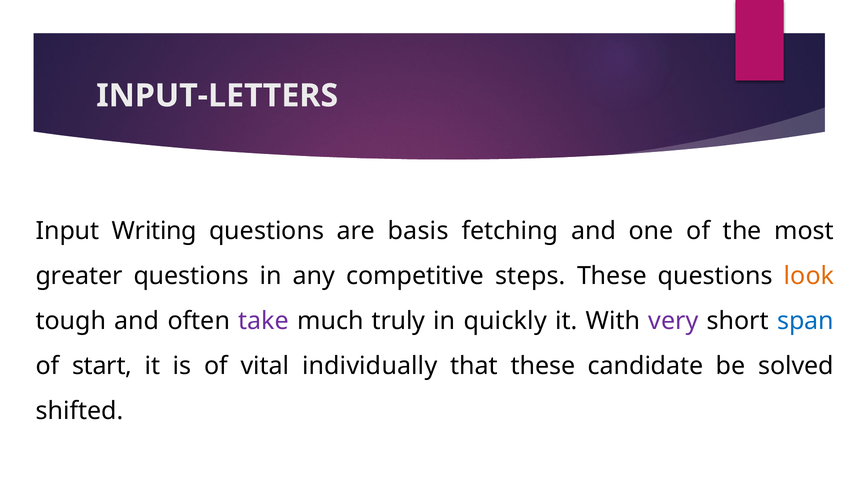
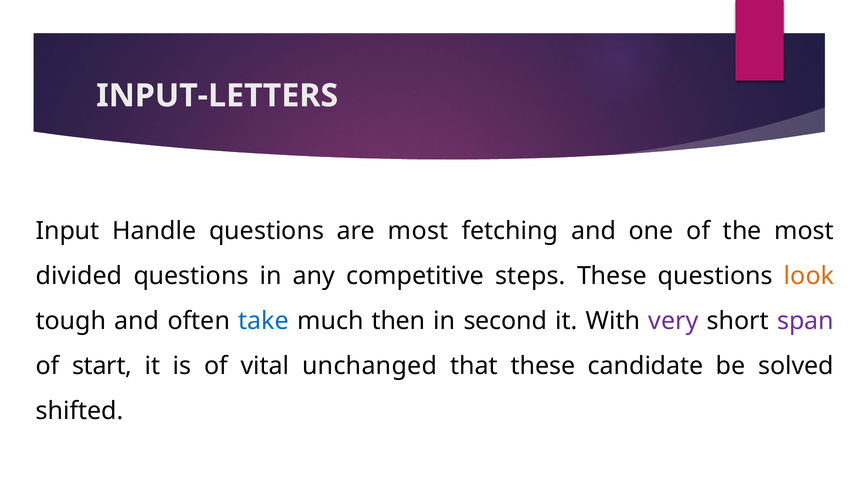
Writing: Writing -> Handle (154, 231)
are basis: basis -> most (418, 231)
greater: greater -> divided (79, 276)
take colour: purple -> blue (264, 321)
truly: truly -> then (399, 321)
quickly: quickly -> second (505, 321)
span colour: blue -> purple (805, 321)
individually: individually -> unchanged (370, 366)
